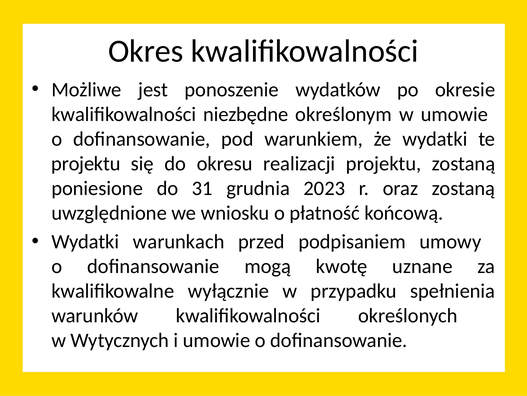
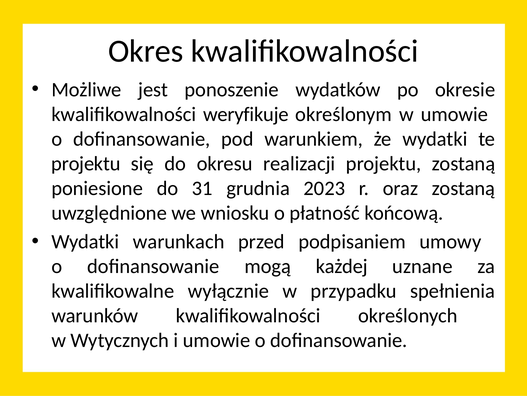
niezbędne: niezbędne -> weryfikuje (246, 114)
kwotę: kwotę -> każdej (342, 266)
